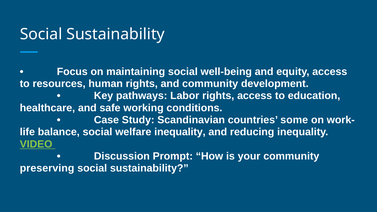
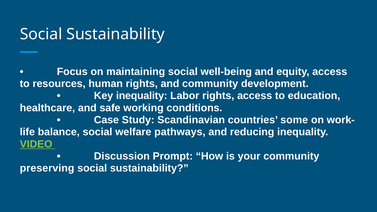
Key pathways: pathways -> inequality (142, 96)
welfare inequality: inequality -> pathways (180, 132)
